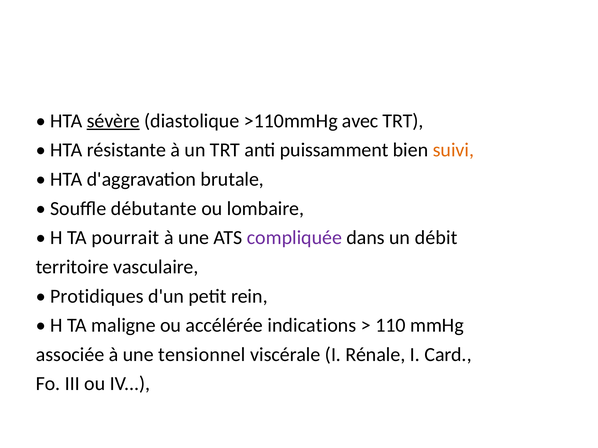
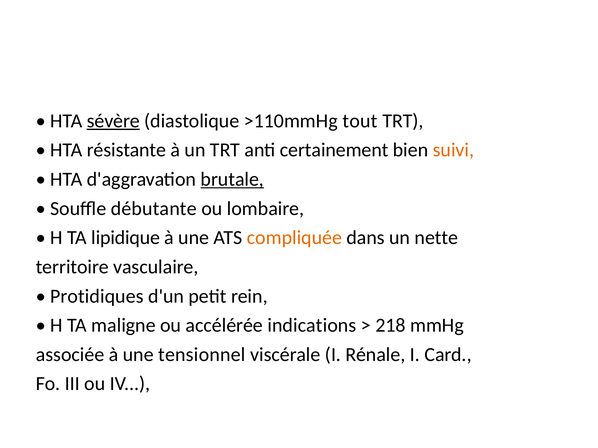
avec: avec -> tout (360, 121)
puissamment: puissamment -> certainement (334, 150)
brutale underline: none -> present (232, 179)
pourrait: pourrait -> lipidique (126, 238)
compliquée colour: purple -> orange (294, 238)
débit: débit -> nette (436, 238)
110: 110 -> 218 (390, 326)
